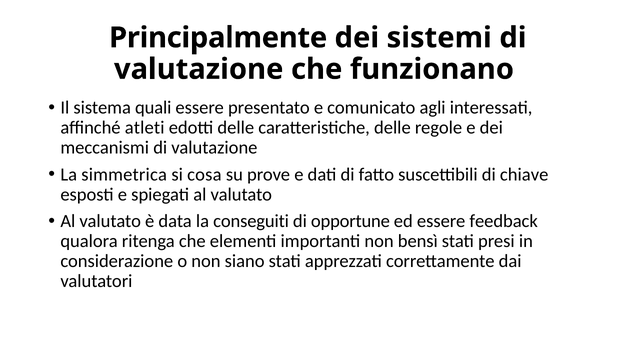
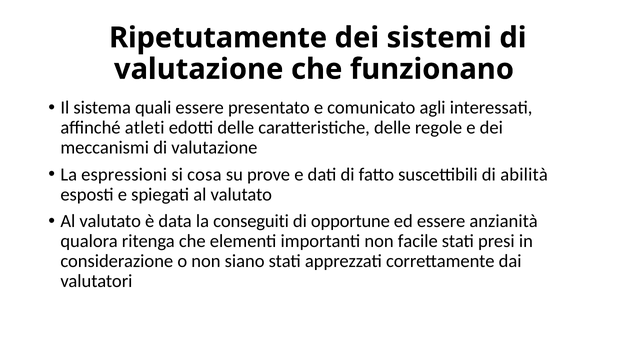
Principalmente: Principalmente -> Ripetutamente (218, 38)
simmetrica: simmetrica -> espressioni (124, 174)
chiave: chiave -> abilità (524, 174)
feedback: feedback -> anzianità (504, 221)
bensì: bensì -> facile (418, 241)
